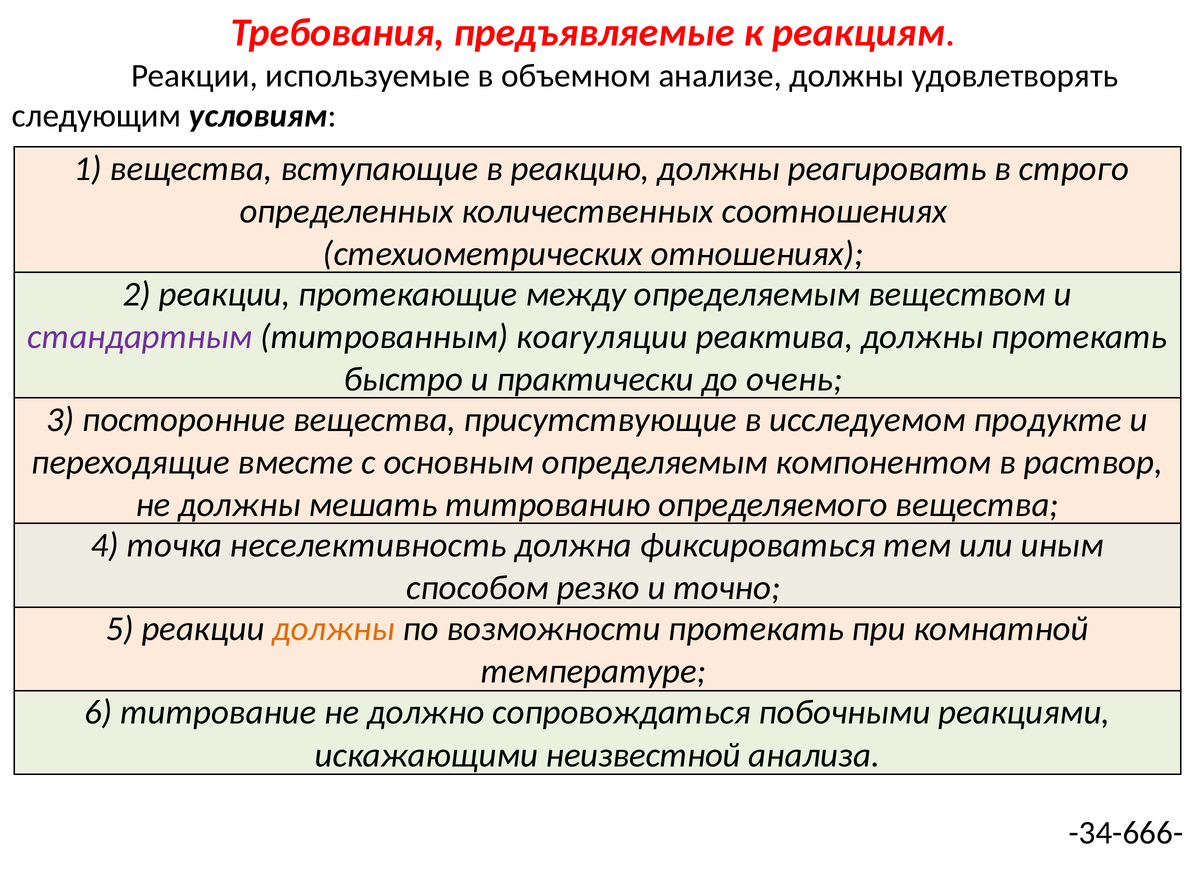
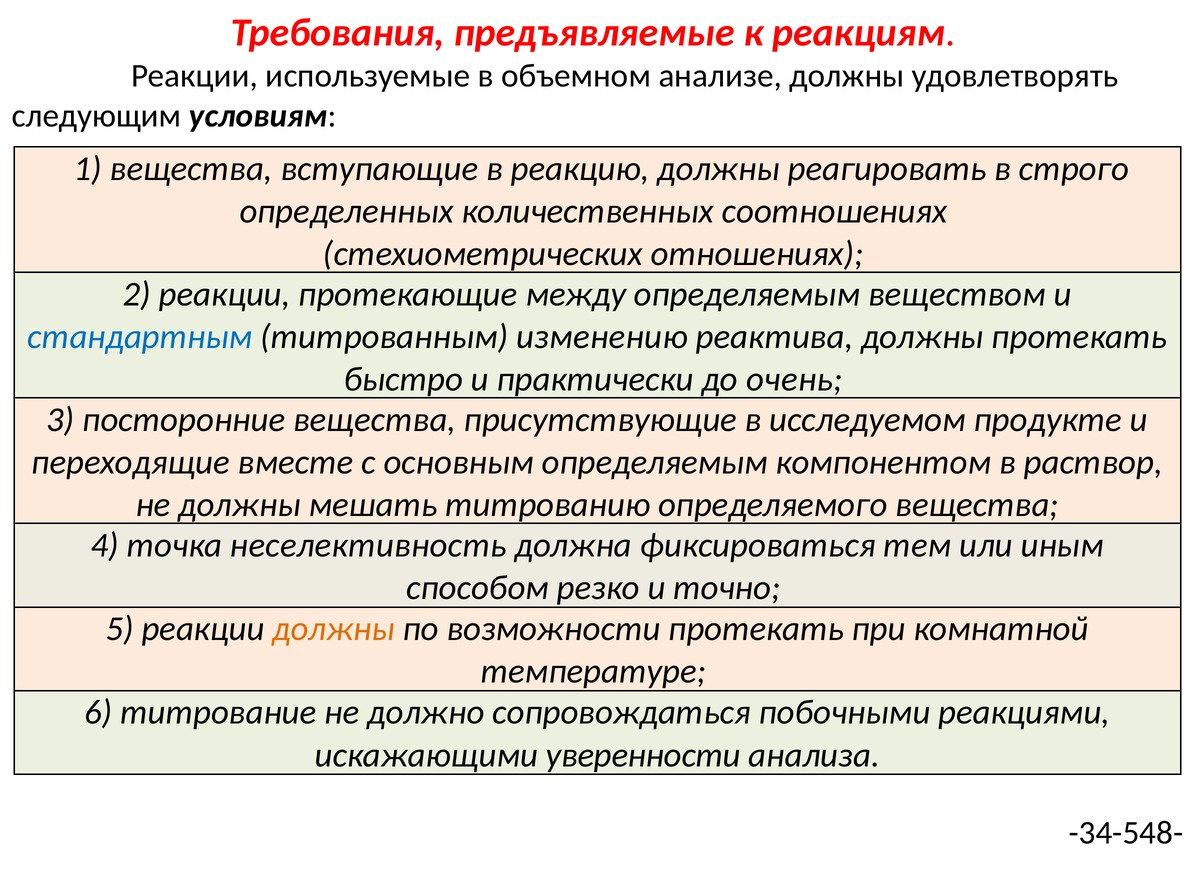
стандартным colour: purple -> blue (140, 337)
коaryляции: коaryляции -> изменению (602, 337)
неизвестной: неизвестной -> уверенности (643, 755)
-34-666-: -34-666- -> -34-548- (1126, 833)
